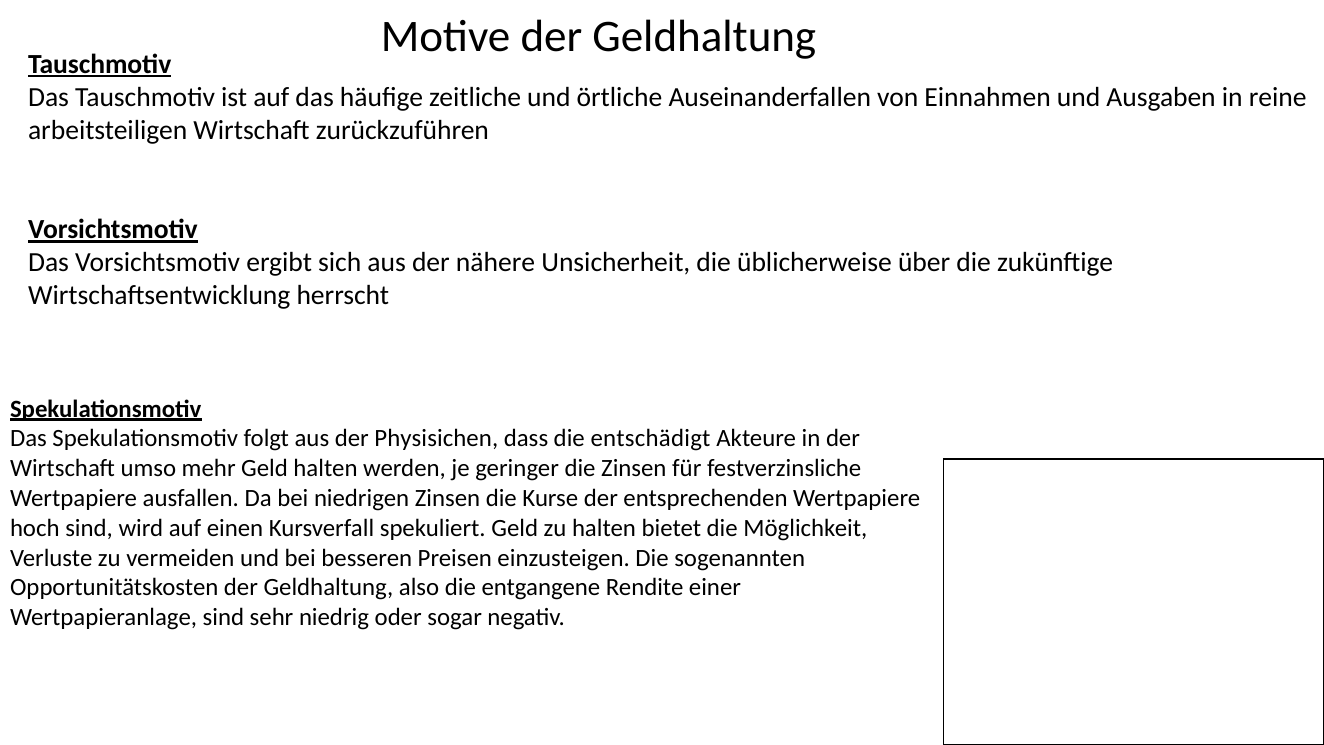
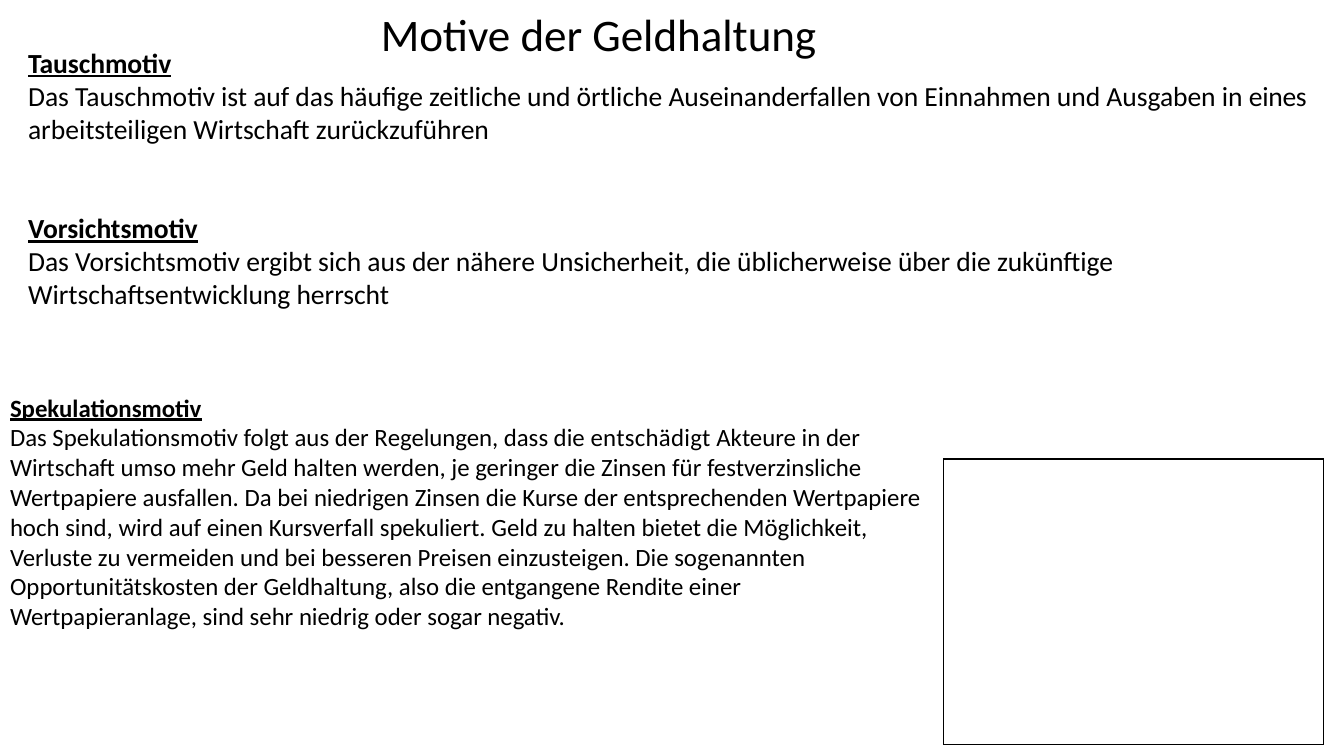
reine: reine -> eines (1278, 97)
Physisichen: Physisichen -> Regelungen (436, 438)
